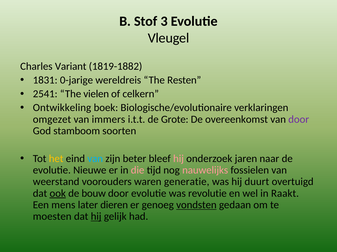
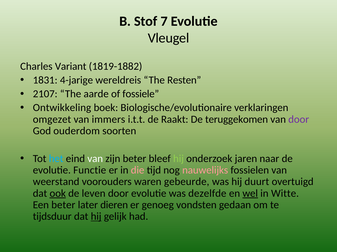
3: 3 -> 7 (164, 21)
0-jarige: 0-jarige -> 4-jarige (76, 80)
2541: 2541 -> 2107 (45, 94)
vielen: vielen -> aarde (96, 94)
celkern: celkern -> fossiele (141, 94)
Grote: Grote -> Raakt (175, 120)
overeenkomst: overeenkomst -> teruggekomen (237, 120)
stamboom: stamboom -> ouderdom (77, 131)
het colour: yellow -> light blue (56, 159)
van colour: light blue -> white (95, 159)
hij colour: pink -> light green (179, 159)
Nieuwe: Nieuwe -> Functie (90, 171)
generatie: generatie -> gebeurde (187, 182)
bouw: bouw -> leven (94, 194)
revolutie: revolutie -> dezelfde (207, 194)
wel underline: none -> present (250, 194)
Raakt: Raakt -> Witte (285, 194)
Een mens: mens -> beter (63, 205)
vondsten underline: present -> none (196, 205)
moesten: moesten -> tijdsduur (52, 217)
